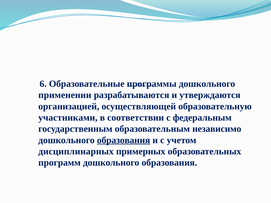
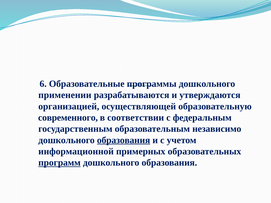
участниками: участниками -> современного (68, 118)
дисциплинарных: дисциплинарных -> информационной (76, 152)
программ underline: none -> present (59, 163)
